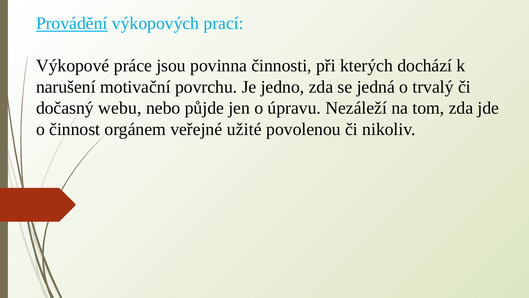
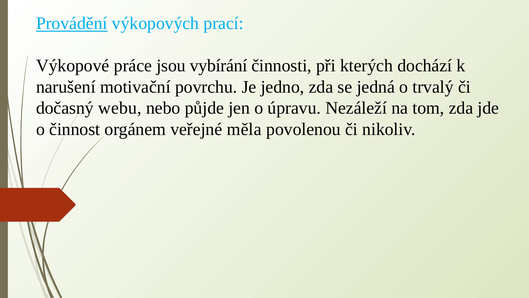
povinna: povinna -> vybírání (219, 66)
užité: užité -> měla (244, 129)
